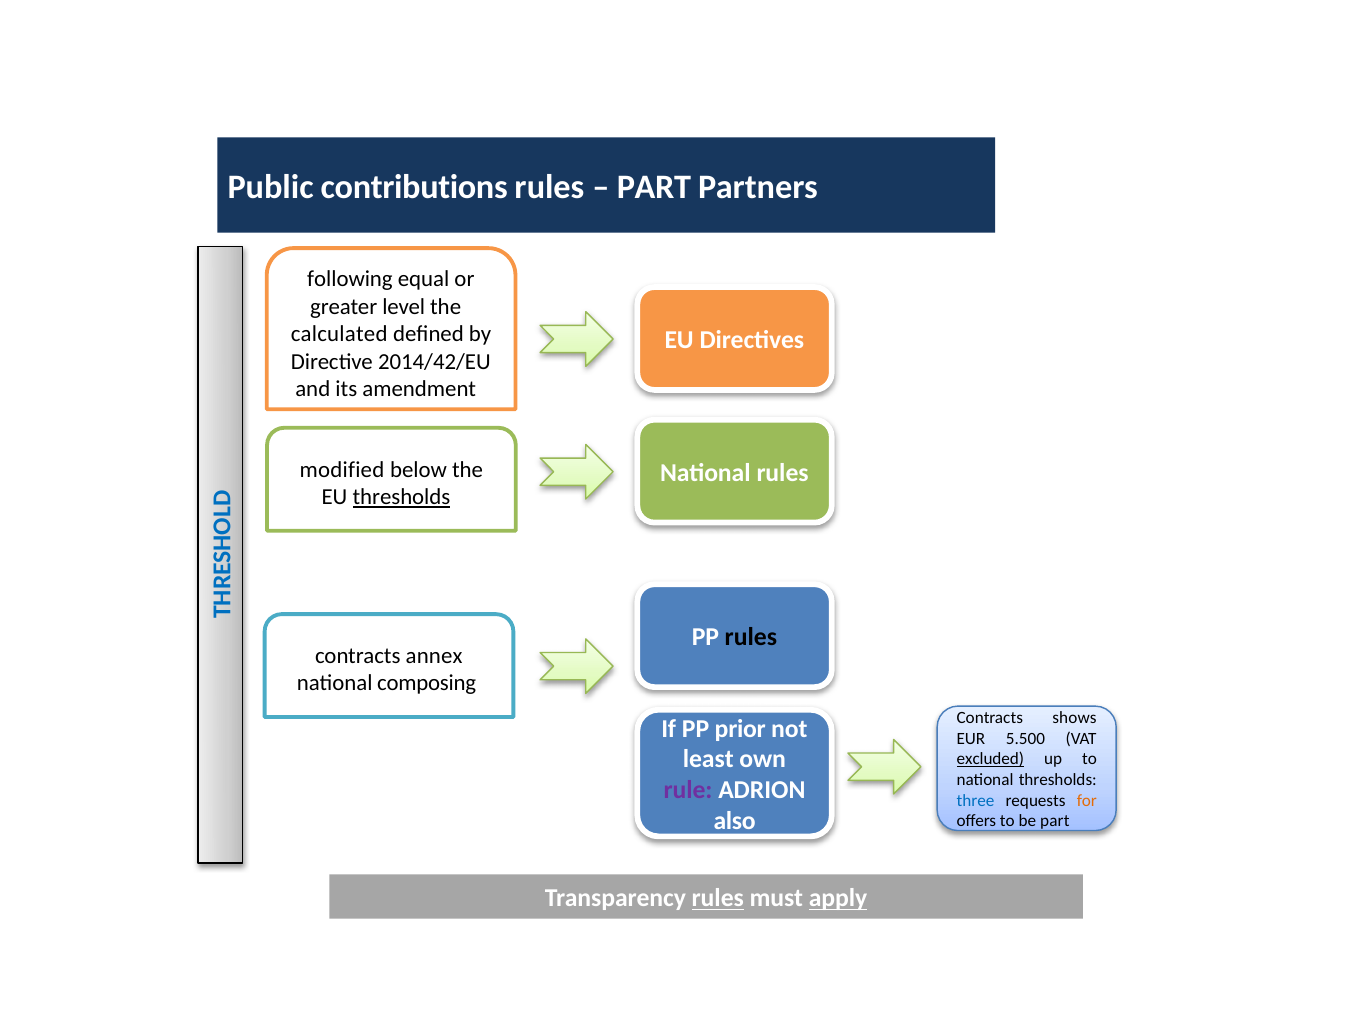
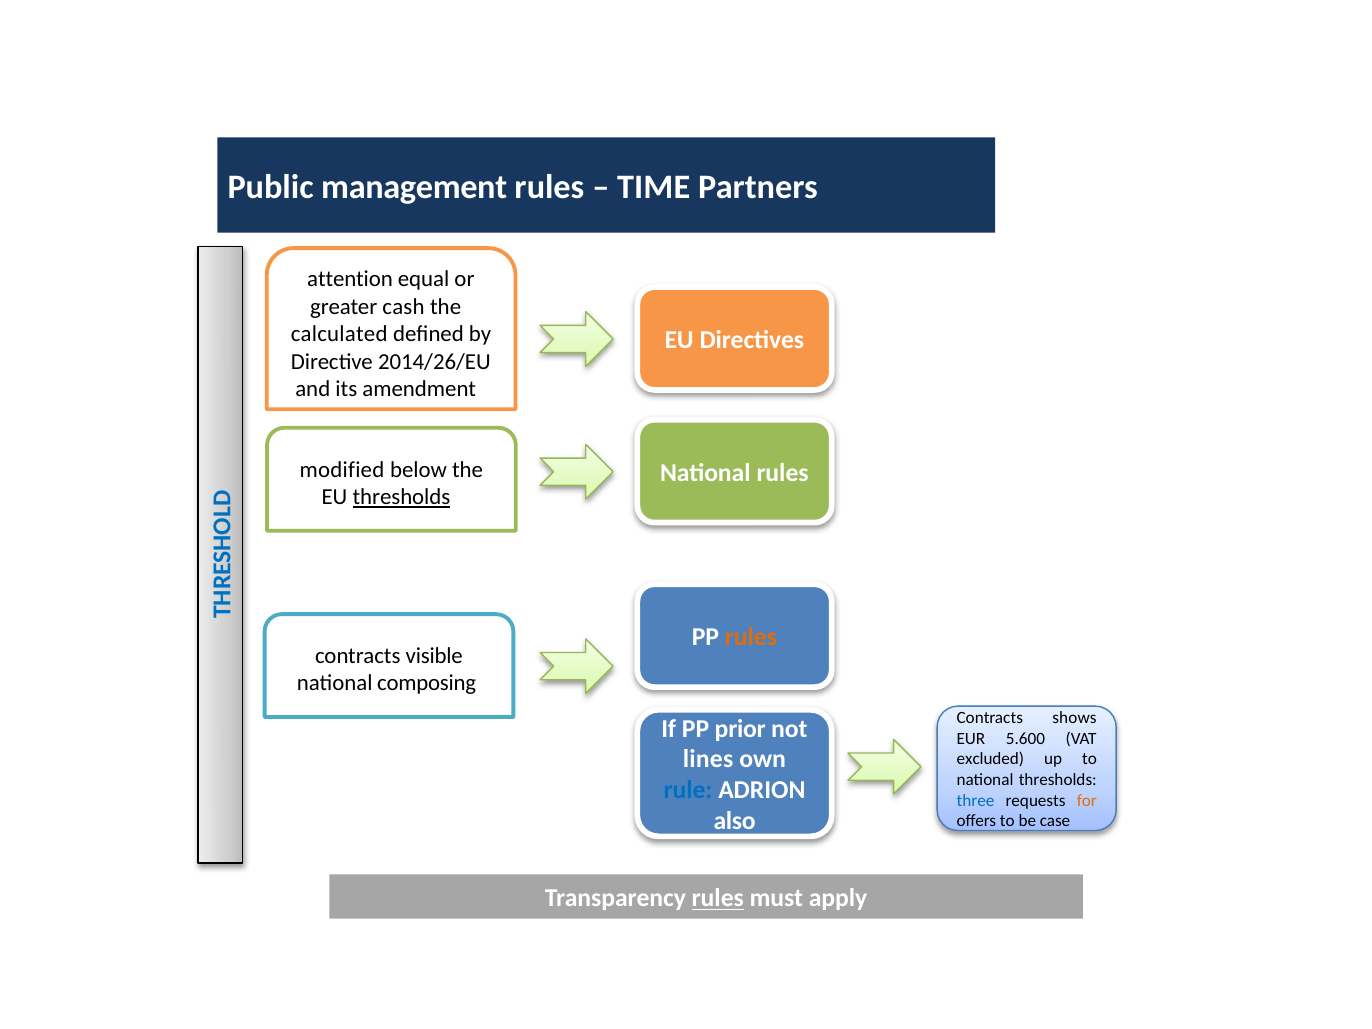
contributions: contributions -> management (414, 187)
PART: PART -> TIME (654, 187)
following: following -> attention (350, 279)
level: level -> cash (404, 307)
2014/42/EU: 2014/42/EU -> 2014/26/EU (434, 362)
rules colour: black -> orange (751, 637)
annex: annex -> visible (434, 656)
5.500: 5.500 -> 5.600 (1025, 739)
least: least -> lines (708, 759)
excluded underline: present -> none (990, 759)
rule colour: purple -> blue (688, 790)
be part: part -> case (1055, 821)
apply underline: present -> none (838, 898)
